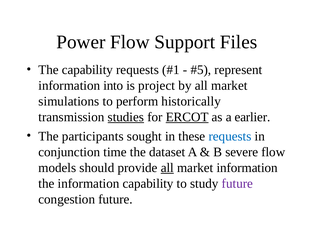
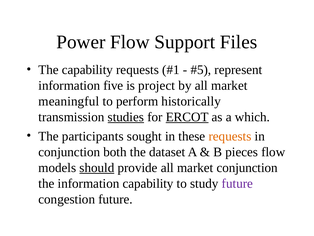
into: into -> five (113, 85)
simulations: simulations -> meaningful (69, 101)
earlier: earlier -> which (252, 117)
requests colour: blue -> orange (230, 136)
time: time -> both (115, 152)
severe: severe -> pieces (242, 152)
should underline: none -> present (97, 167)
all underline: present -> none (167, 167)
market information: information -> conjunction (247, 167)
